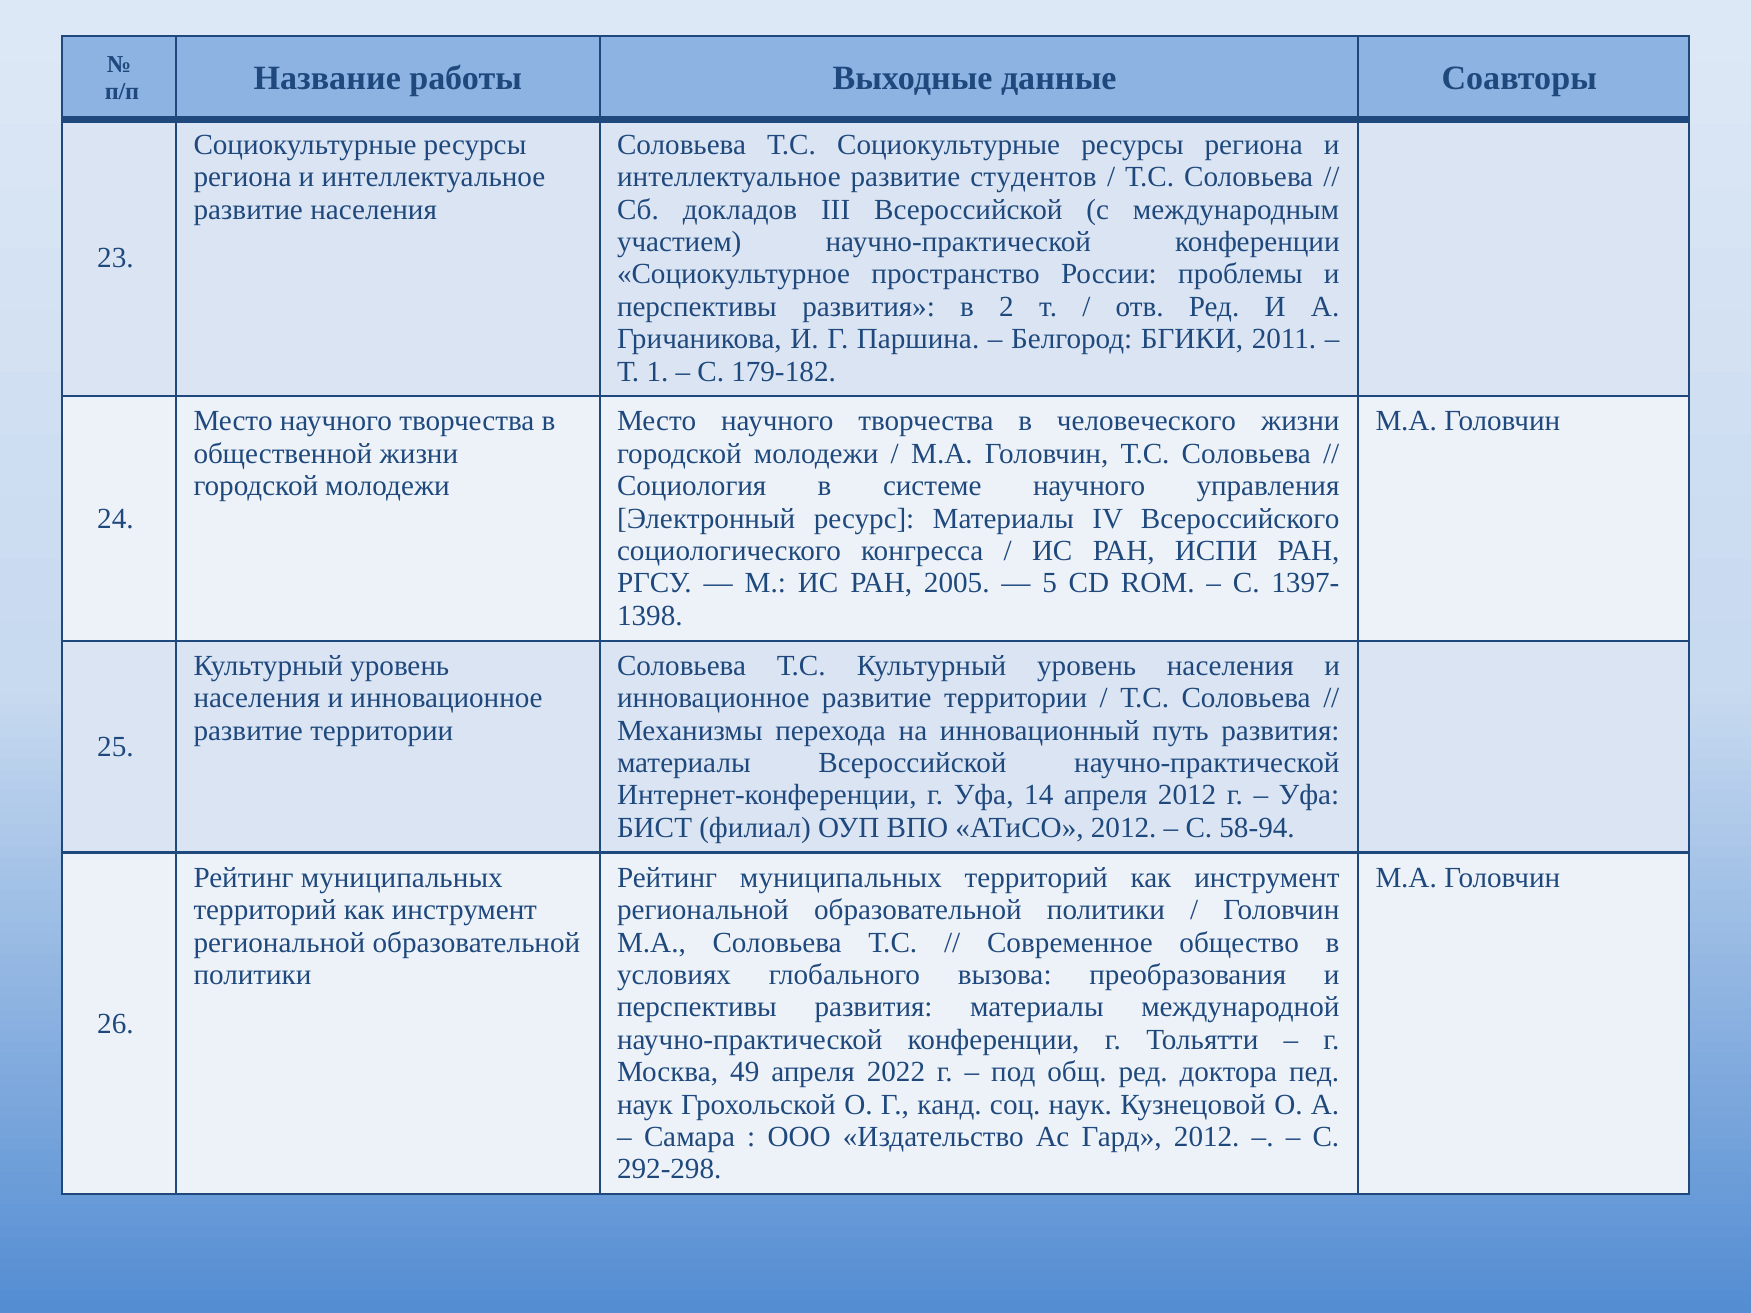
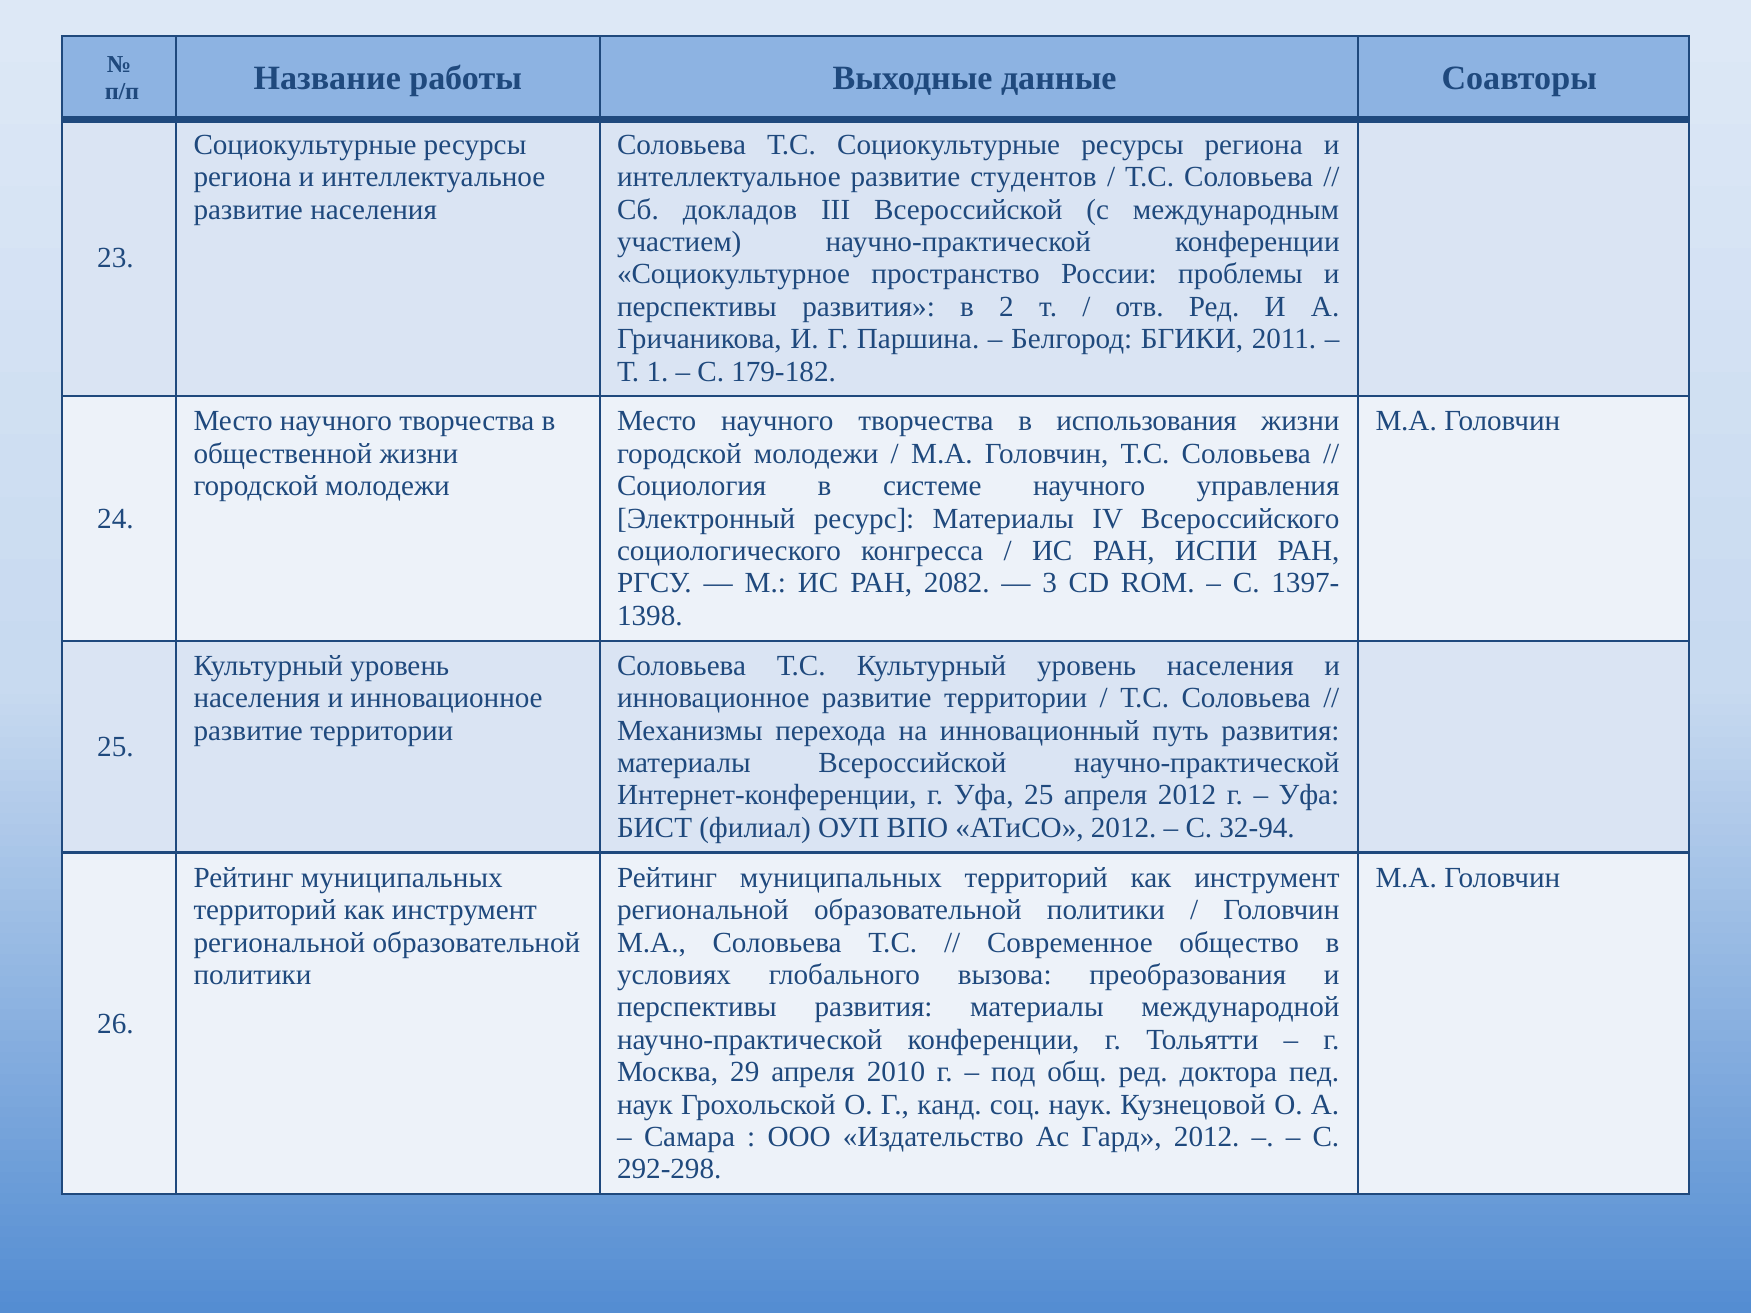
человеческого: человеческого -> использования (1147, 421)
2005: 2005 -> 2082 (957, 583)
5: 5 -> 3 (1050, 583)
Уфа 14: 14 -> 25 (1039, 795)
58-94: 58-94 -> 32-94 (1257, 828)
49: 49 -> 29 (745, 1072)
2022: 2022 -> 2010 (896, 1072)
